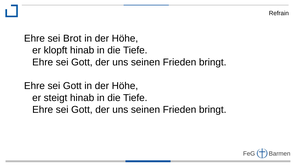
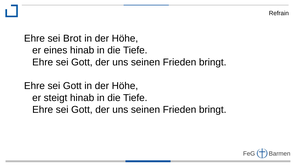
klopft: klopft -> eines (56, 50)
